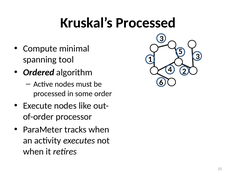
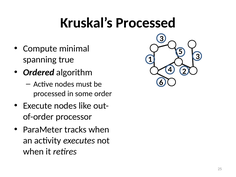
tool: tool -> true (66, 60)
